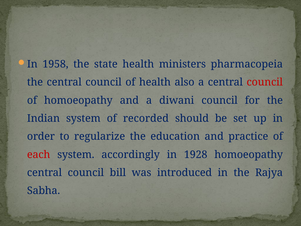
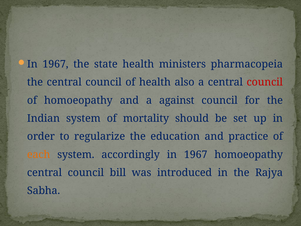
1958: 1958 -> 1967 (55, 64)
diwani: diwani -> against (177, 100)
recorded: recorded -> mortality (146, 118)
each colour: red -> orange (39, 154)
accordingly in 1928: 1928 -> 1967 (196, 154)
